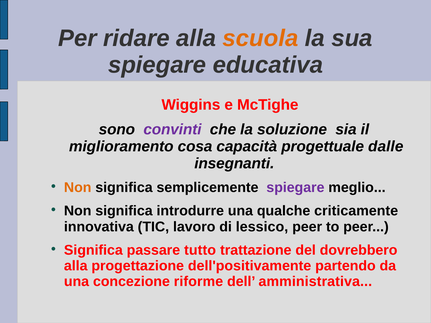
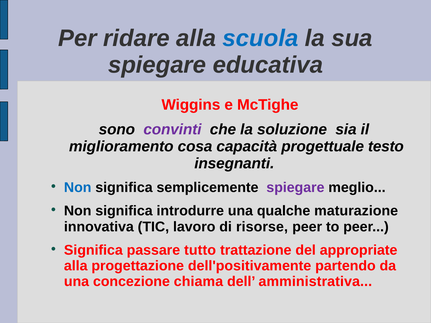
scuola colour: orange -> blue (260, 38)
dalle: dalle -> testo (386, 147)
Non colour: orange -> blue (78, 188)
criticamente: criticamente -> maturazione (356, 211)
lessico: lessico -> risorse (262, 227)
dovrebbero: dovrebbero -> appropriate (359, 250)
riforme: riforme -> chiama (198, 282)
